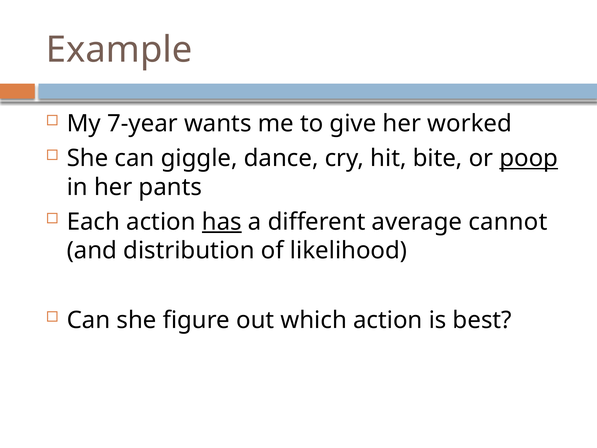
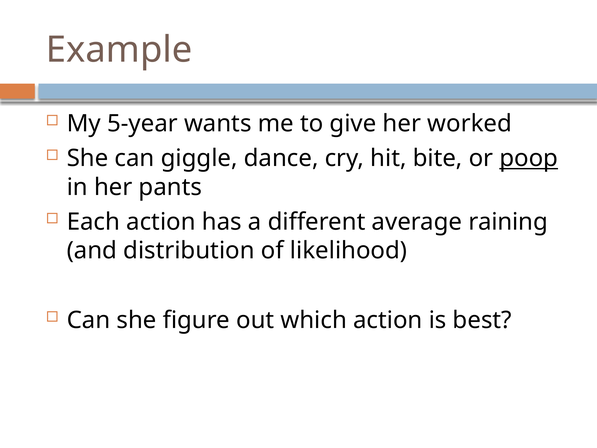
7-year: 7-year -> 5-year (142, 124)
has underline: present -> none (222, 222)
cannot: cannot -> raining (508, 222)
